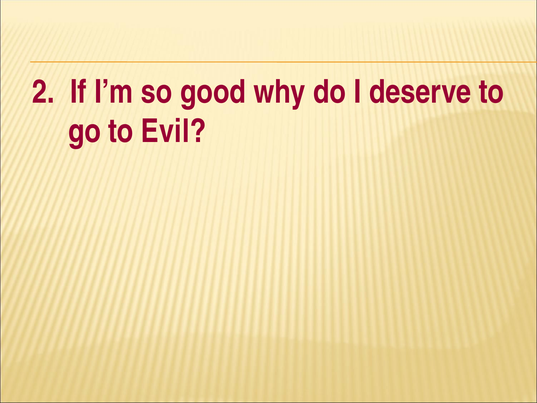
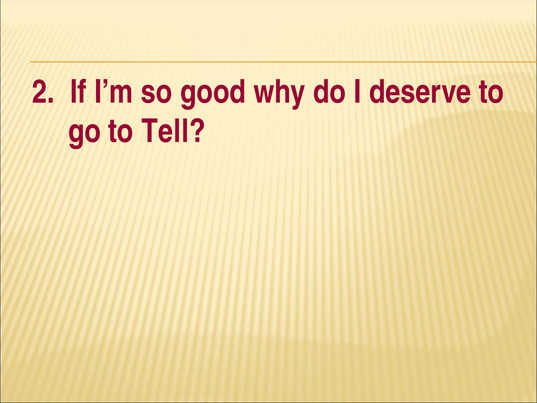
Evil: Evil -> Tell (174, 131)
